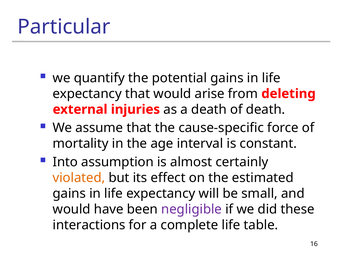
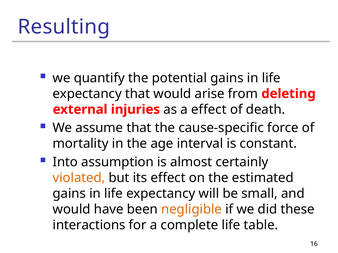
Particular: Particular -> Resulting (64, 27)
a death: death -> effect (209, 110)
negligible colour: purple -> orange (192, 210)
